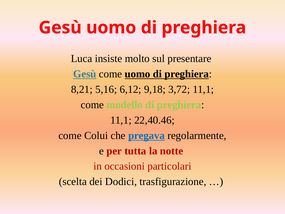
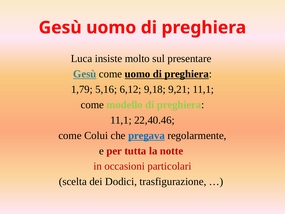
8,21: 8,21 -> 1,79 (82, 89)
3,72: 3,72 -> 9,21 (179, 89)
